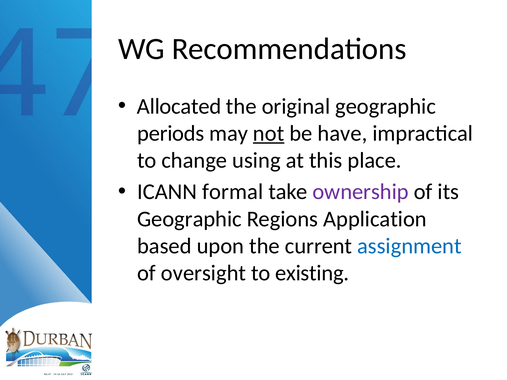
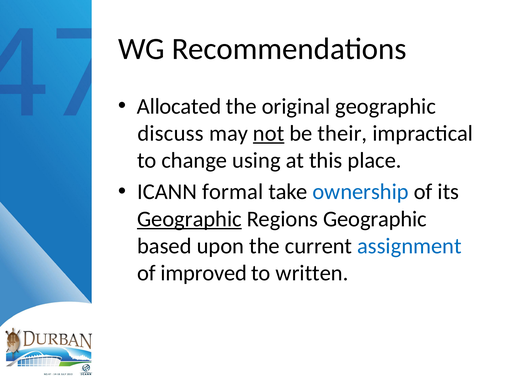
periods: periods -> discuss (171, 133)
have: have -> their (342, 133)
ownership colour: purple -> blue (361, 192)
Geographic underline: none -> present (189, 219)
Regions Application: Application -> Geographic (375, 219)
oversight: oversight -> improved (204, 273)
existing: existing -> written (312, 273)
